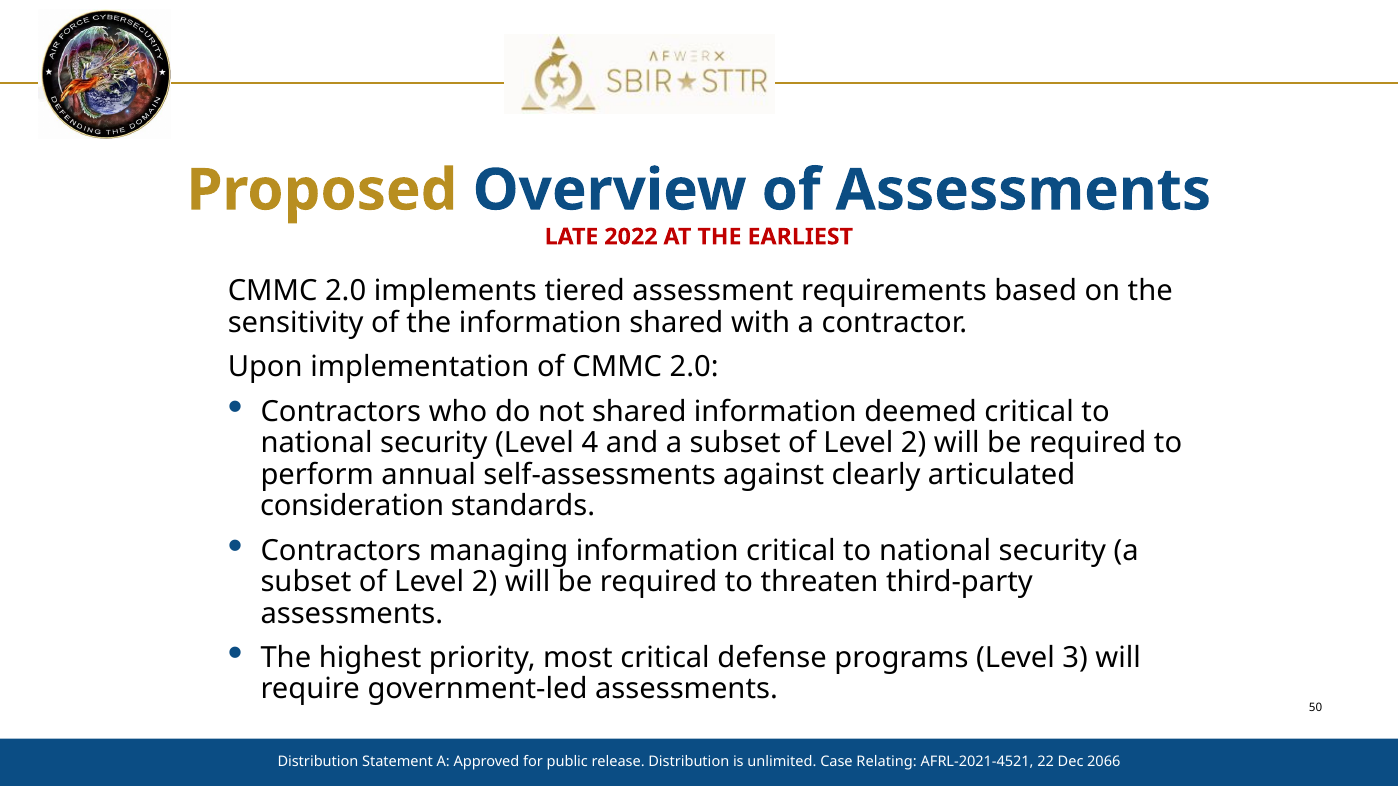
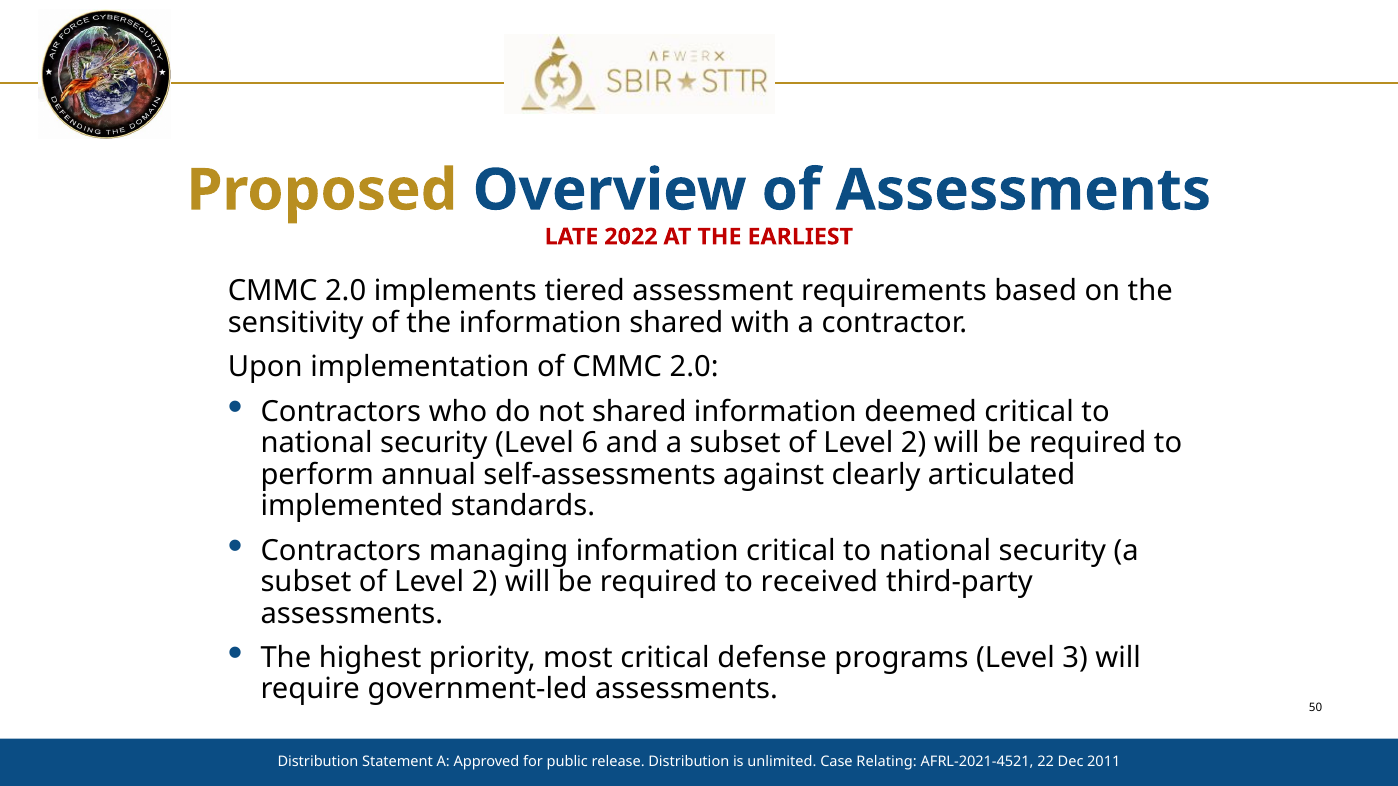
4: 4 -> 6 (590, 443)
consideration: consideration -> implemented (352, 506)
threaten: threaten -> received (819, 582)
2066: 2066 -> 2011 (1104, 763)
